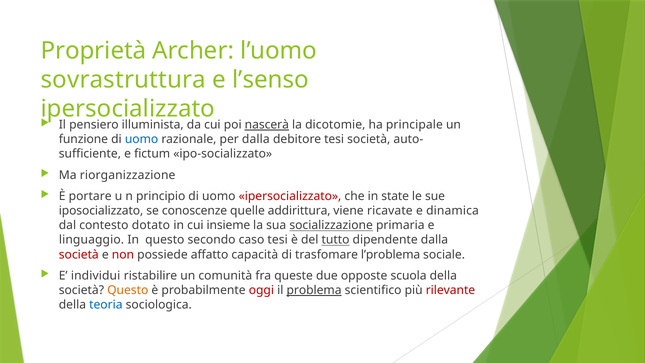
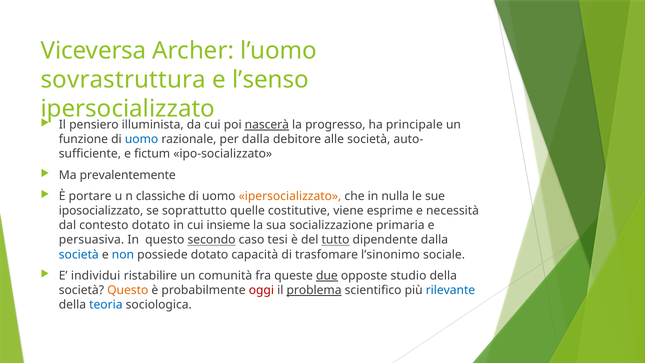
Proprietà: Proprietà -> Viceversa (94, 51)
dicotomie: dicotomie -> progresso (335, 125)
debitore tesi: tesi -> alle (334, 139)
riorganizzazione: riorganizzazione -> prevalentemente (128, 175)
principio: principio -> classiche (161, 196)
ipersocializzato colour: red -> orange (290, 196)
state: state -> nulla (395, 196)
conoscenze: conoscenze -> soprattutto (194, 211)
addirittura: addirittura -> costitutive (299, 211)
ricavate: ricavate -> esprime (390, 211)
dinamica: dinamica -> necessità (453, 211)
socializzazione underline: present -> none (331, 225)
linguaggio: linguaggio -> persuasiva (91, 240)
secondo underline: none -> present (212, 240)
società colour: red -> blue (79, 254)
non colour: red -> blue (123, 254)
possiede affatto: affatto -> dotato (210, 254)
l’problema: l’problema -> l’sinonimo (390, 254)
due underline: none -> present (327, 276)
scuola: scuola -> studio (408, 276)
rilevante colour: red -> blue (450, 290)
